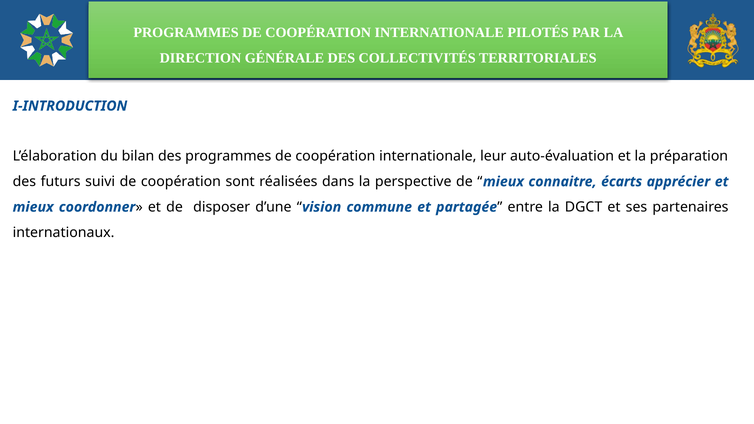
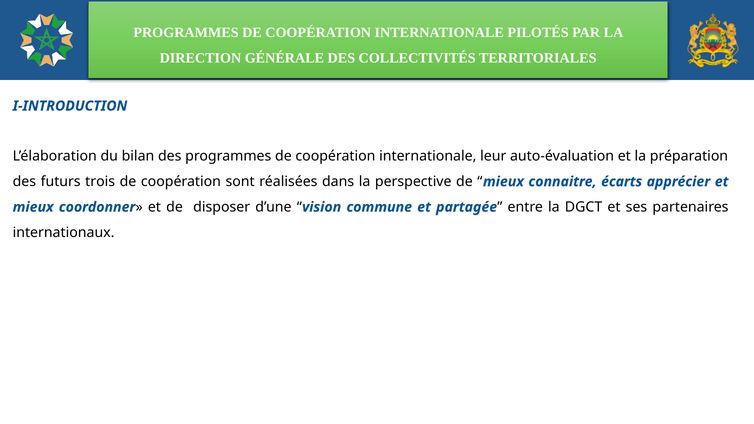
suivi: suivi -> trois (100, 182)
